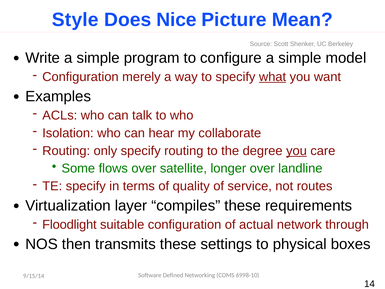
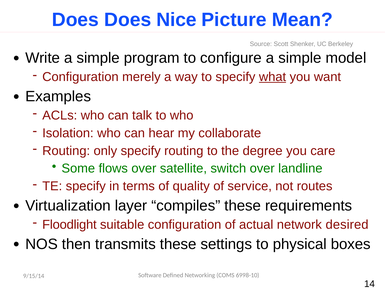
Style: Style -> Does (75, 20)
you underline: present -> none (296, 151)
longer: longer -> switch (228, 168)
through: through -> desired (347, 224)
